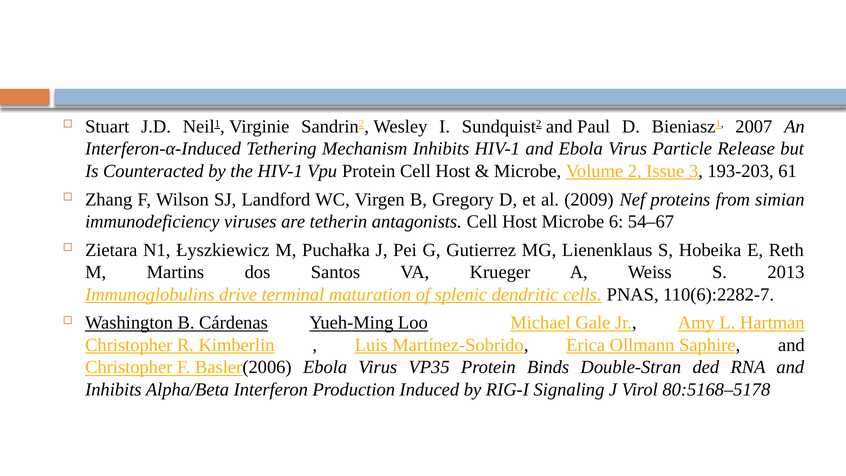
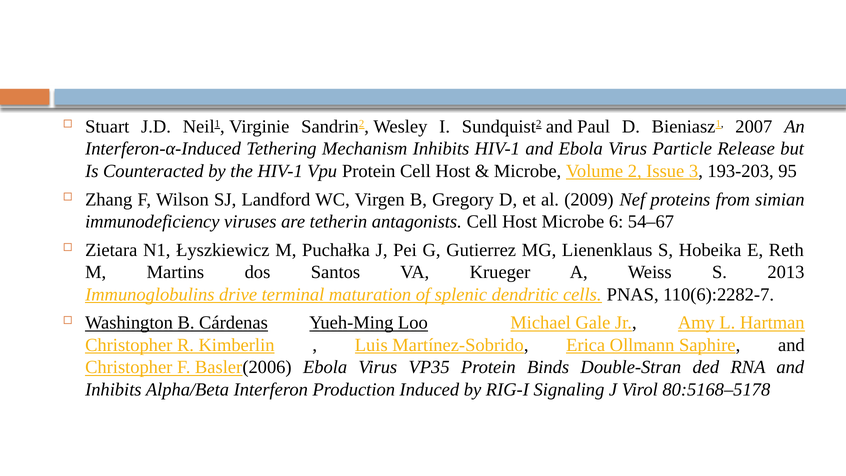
61: 61 -> 95 (788, 171)
